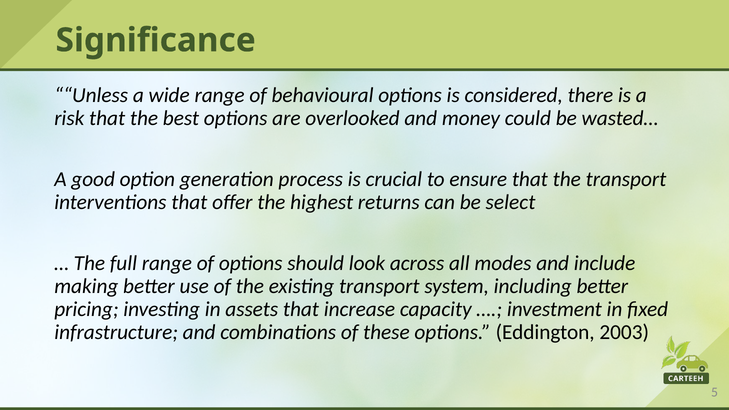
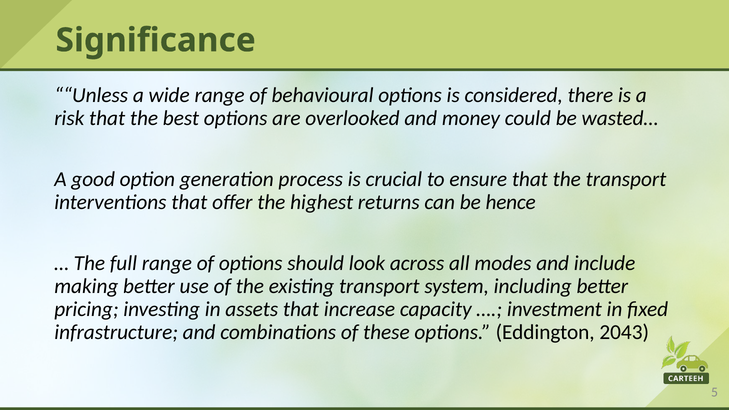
select: select -> hence (511, 202)
2003: 2003 -> 2043 (624, 332)
